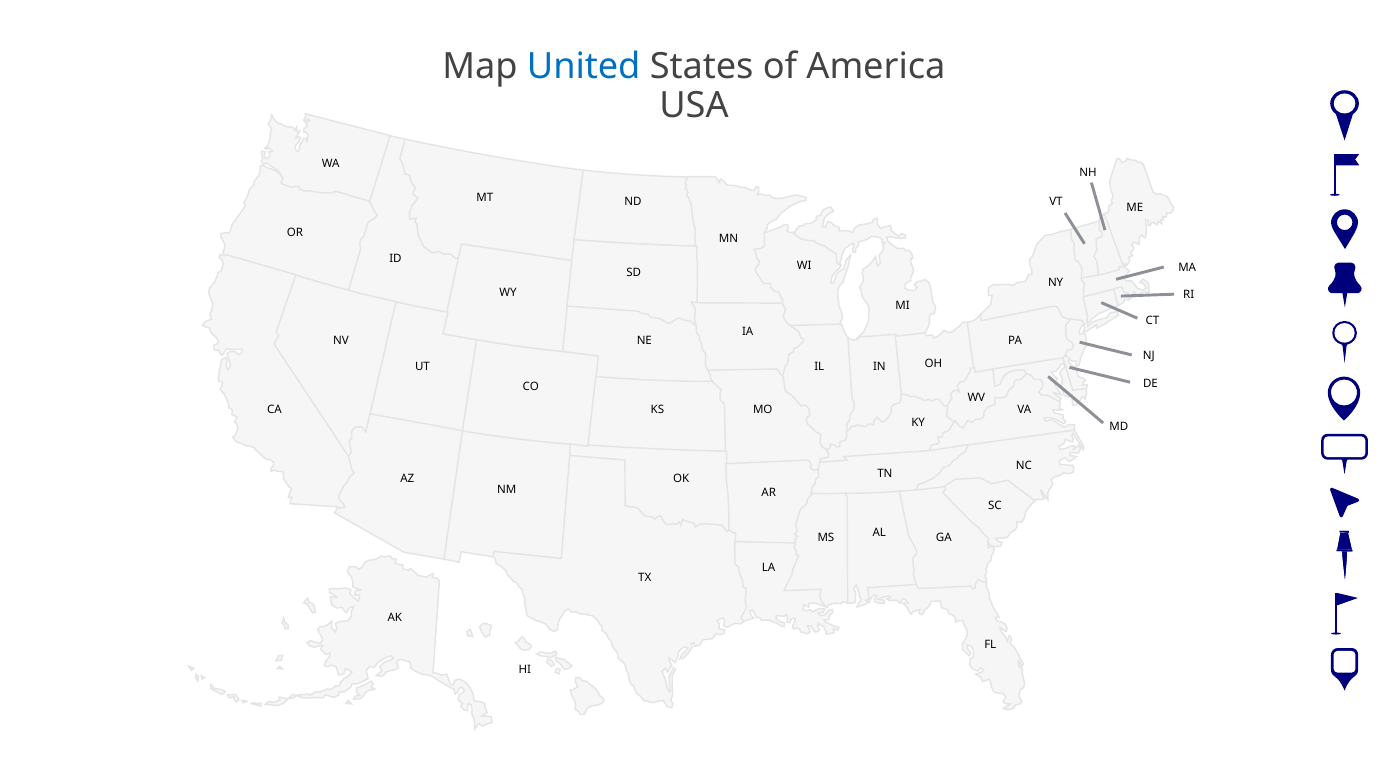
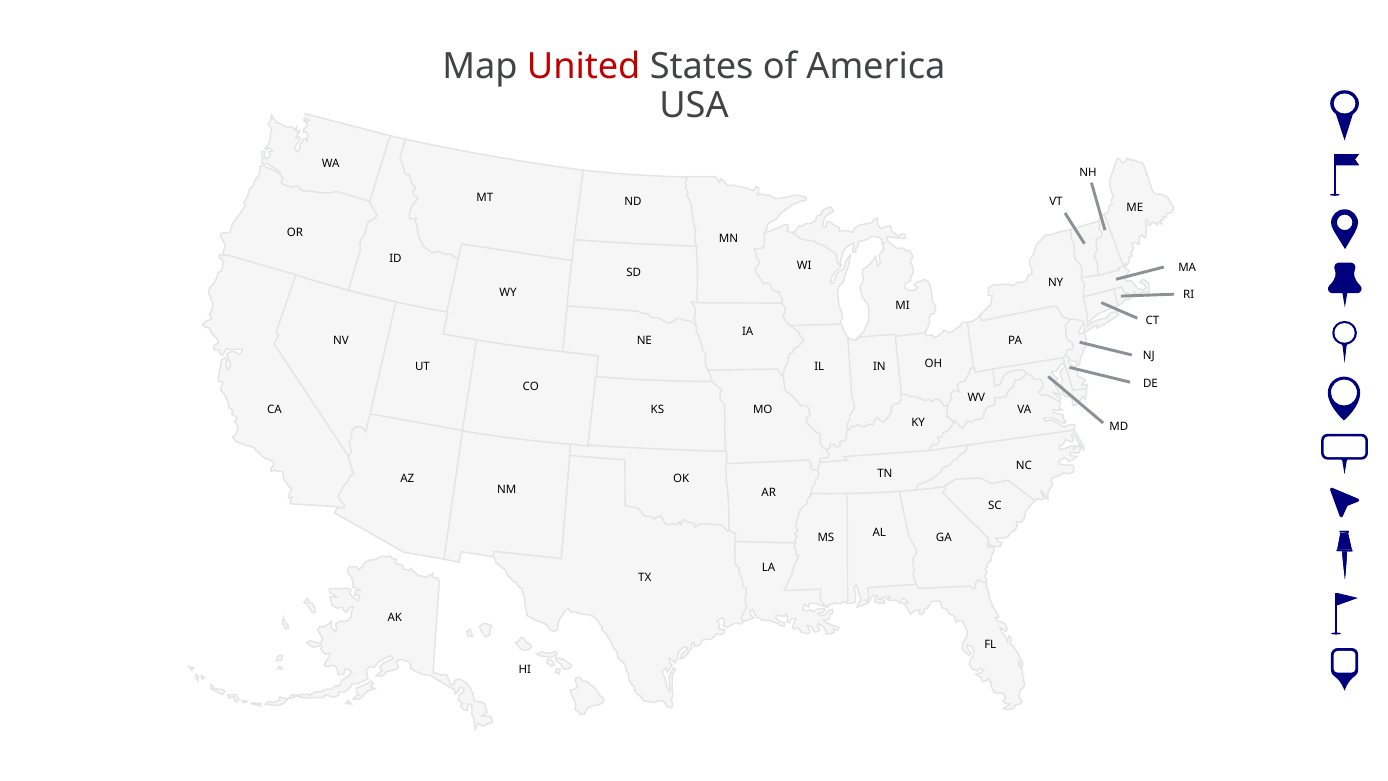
United colour: blue -> red (584, 66)
